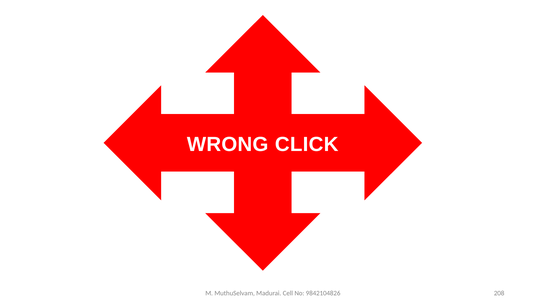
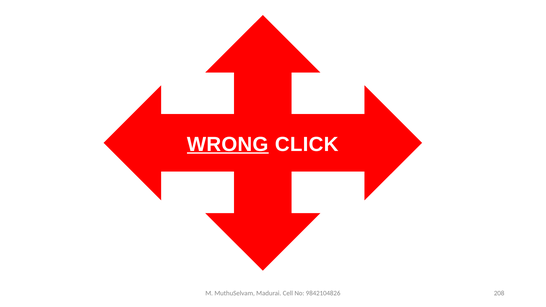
WRONG underline: none -> present (228, 144)
